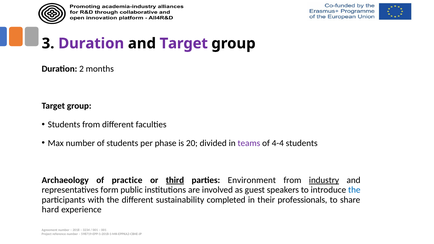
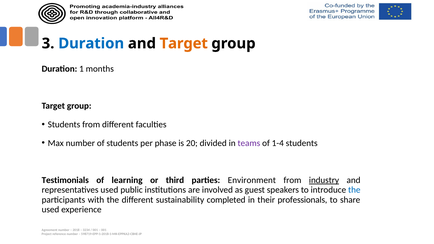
Duration colour: purple -> blue (91, 43)
Target colour: purple -> orange (184, 43)
2: 2 -> 1 (81, 69)
4-4: 4-4 -> 1-4 (278, 143)
Archaeology: Archaeology -> Testimonials (65, 180)
practice: practice -> learning (127, 180)
third underline: present -> none (175, 180)
representatives form: form -> used (109, 190)
hard: hard -> used (50, 210)
